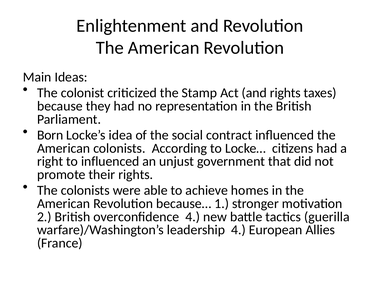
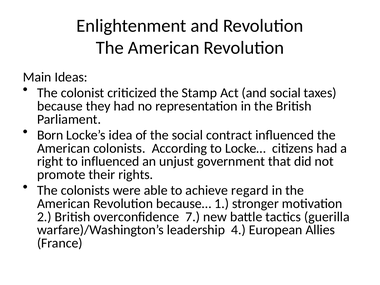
and rights: rights -> social (285, 93)
homes: homes -> regard (250, 190)
overconfidence 4: 4 -> 7 (193, 217)
